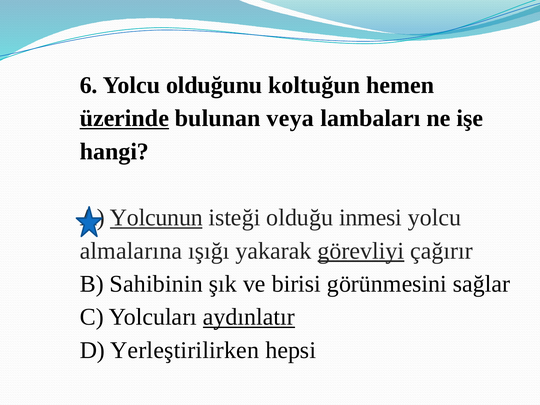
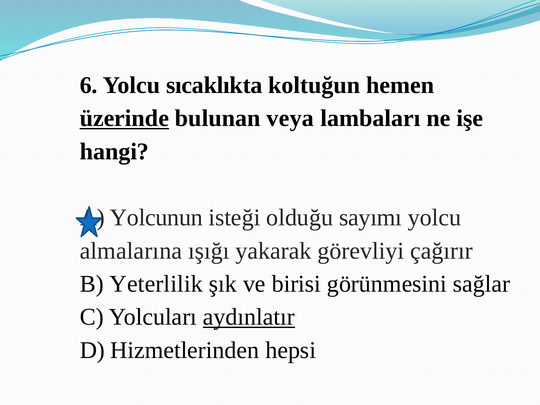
olduğunu: olduğunu -> sıcaklıkta (214, 85)
Yolcunun underline: present -> none (156, 218)
inmesi: inmesi -> sayımı (370, 218)
görevliyi underline: present -> none (361, 251)
Sahibinin: Sahibinin -> Yeterlilik (156, 284)
Yerleştirilirken: Yerleştirilirken -> Hizmetlerinden (185, 350)
